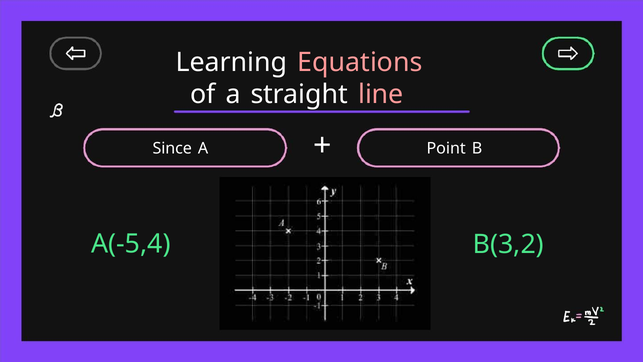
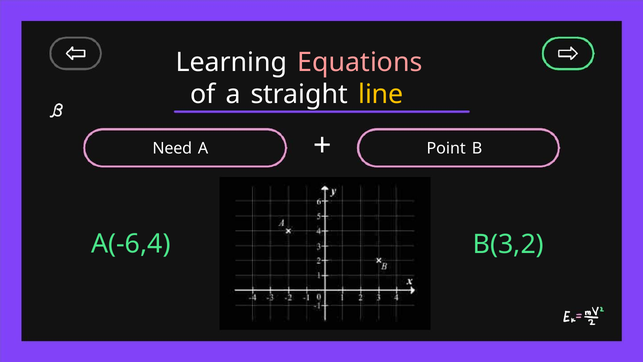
line colour: pink -> yellow (381, 94)
Since: Since -> Need (172, 149)
A(-5,4: A(-5,4 -> A(-6,4 (131, 243)
